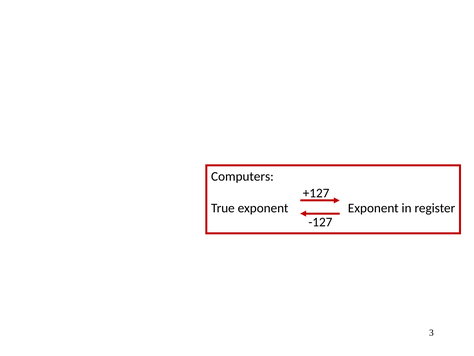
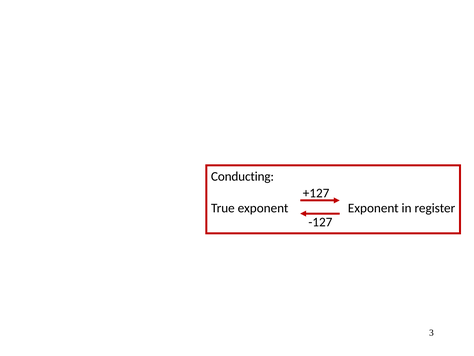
Computers: Computers -> Conducting (242, 176)
